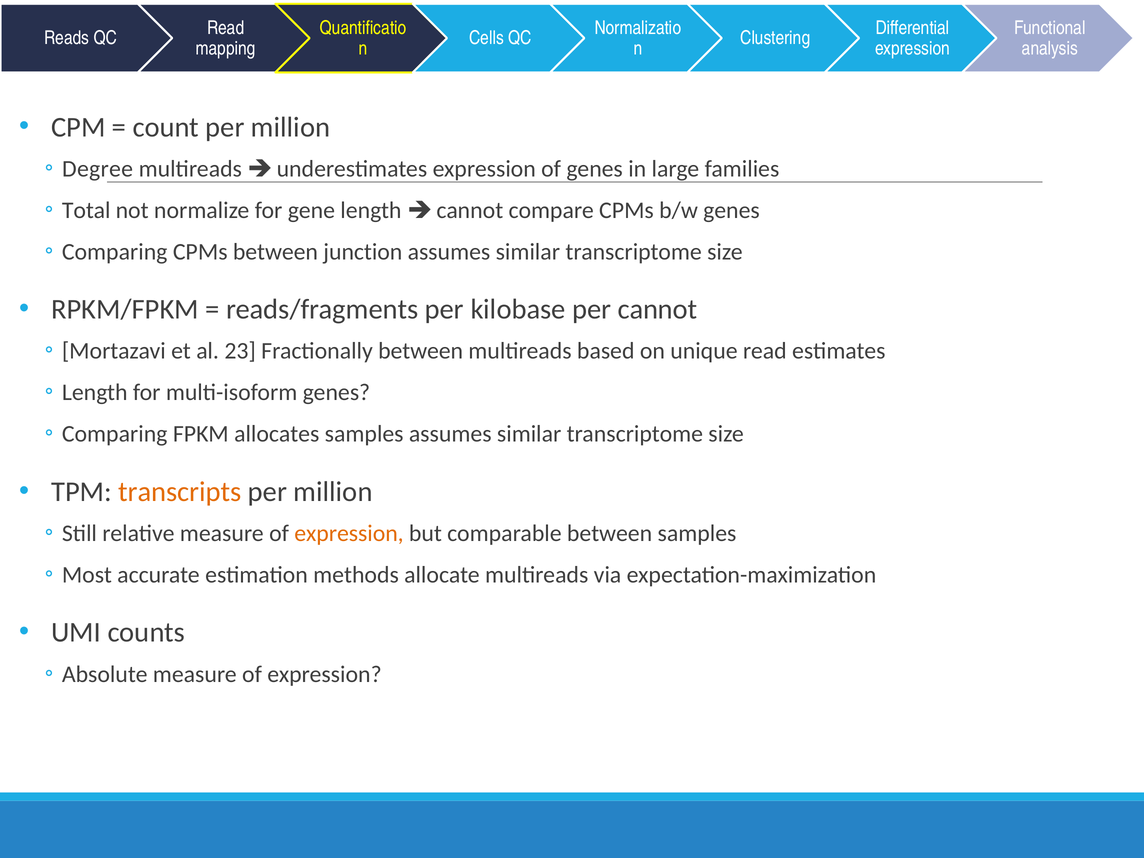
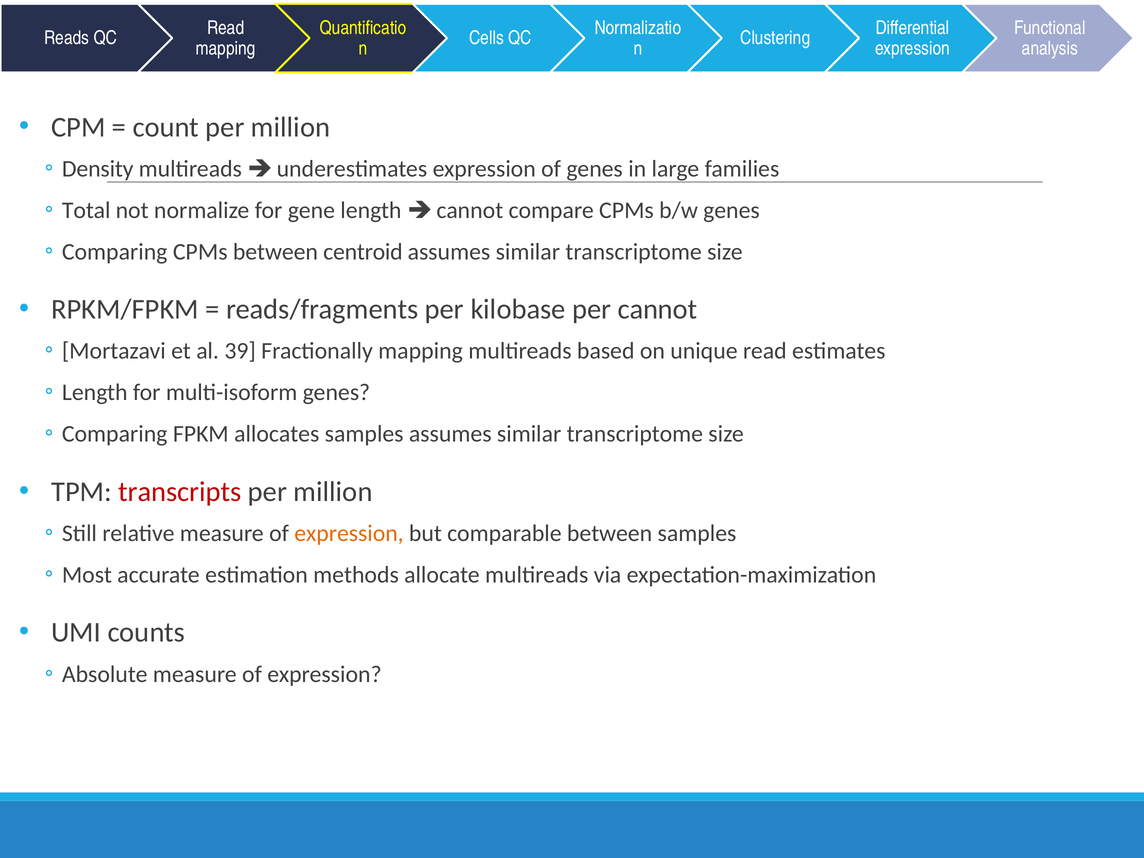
Degree: Degree -> Density (98, 169)
junction: junction -> centroid (363, 252)
23: 23 -> 39 (240, 351)
Fractionally between: between -> mapping (421, 351)
transcripts colour: orange -> red (180, 492)
